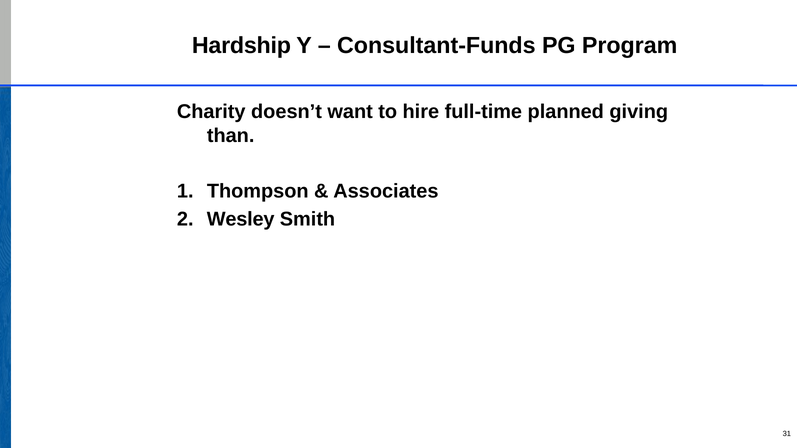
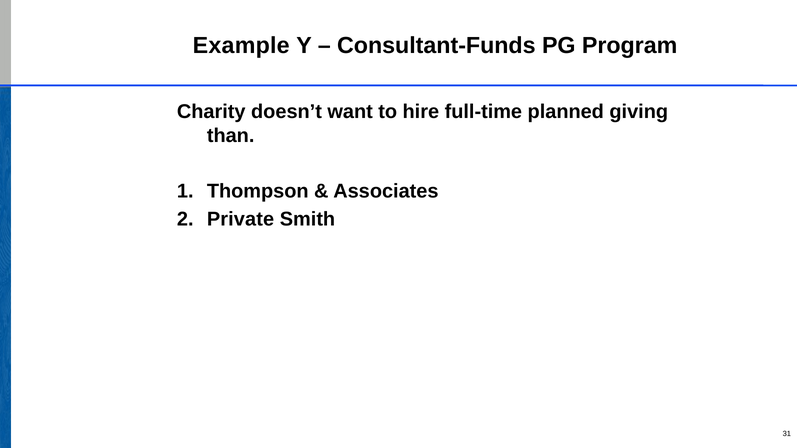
Hardship: Hardship -> Example (241, 46)
Wesley: Wesley -> Private (241, 219)
